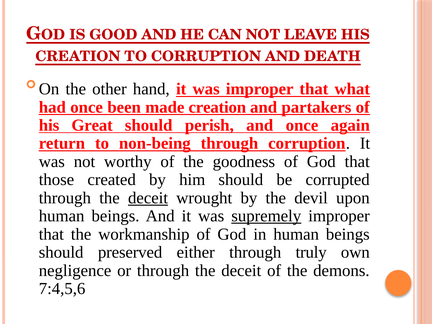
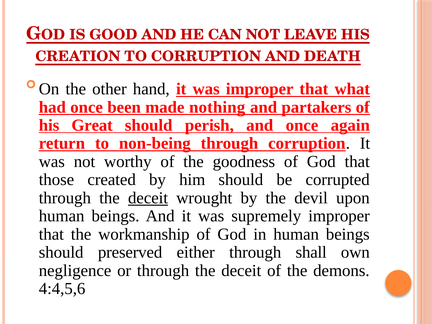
made creation: creation -> nothing (217, 107)
supremely underline: present -> none (266, 216)
truly: truly -> shall (311, 252)
7:4,5,6: 7:4,5,6 -> 4:4,5,6 (62, 289)
